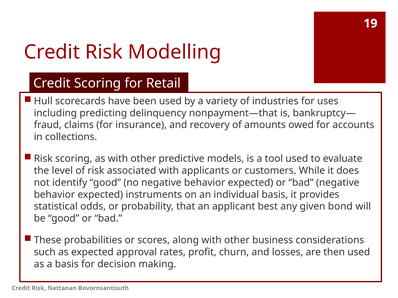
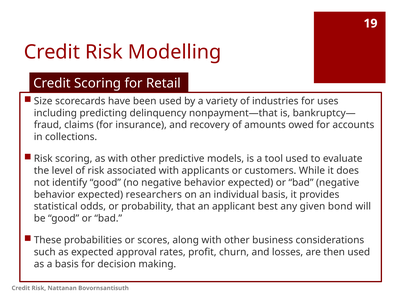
Hull: Hull -> Size (43, 101)
instruments: instruments -> researchers (154, 195)
